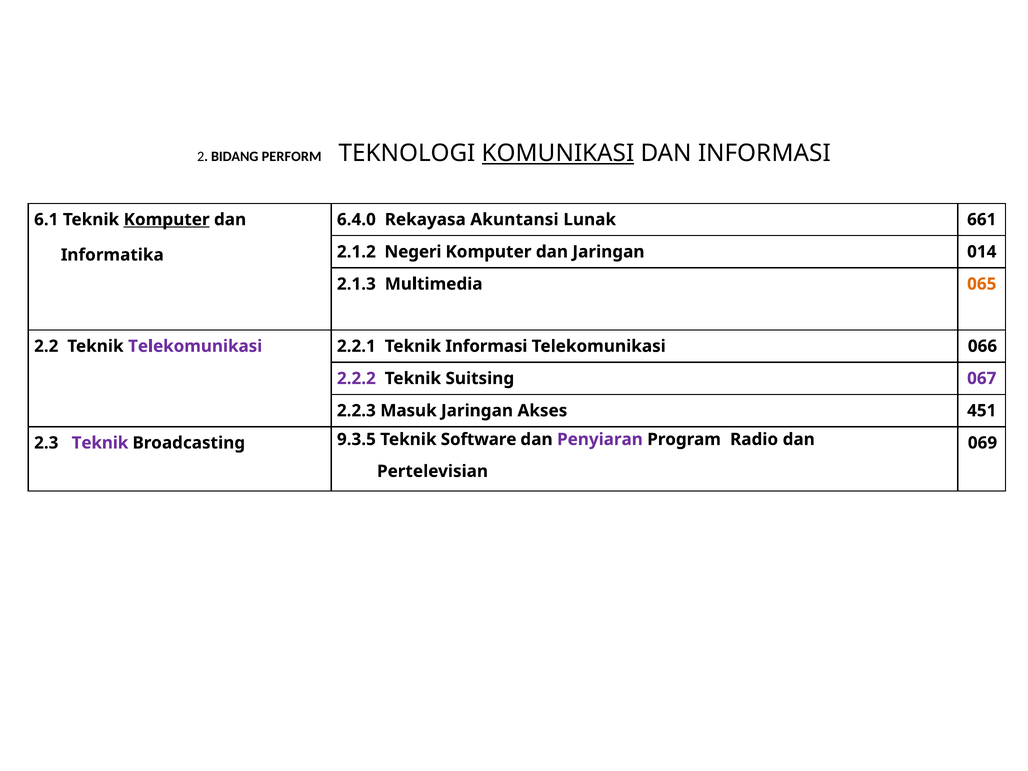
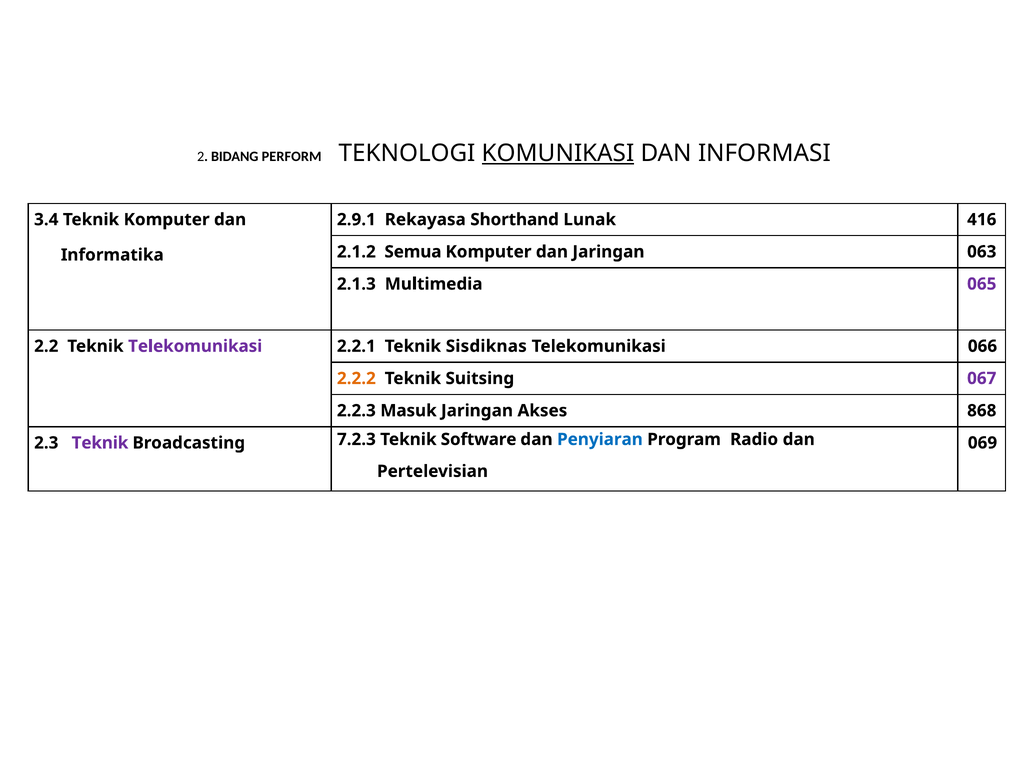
6.1: 6.1 -> 3.4 (46, 220)
Komputer underline: present -> none (167, 220)
6.4.0: 6.4.0 -> 2.9.1 (356, 220)
Akuntansi: Akuntansi -> Shorthand (515, 220)
661: 661 -> 416 (982, 220)
Negeri: Negeri -> Semua (413, 252)
014: 014 -> 063 (982, 252)
065 colour: orange -> purple (982, 284)
Teknik Informasi: Informasi -> Sisdiknas (486, 346)
2.2.2 colour: purple -> orange (356, 378)
451: 451 -> 868 (982, 411)
9.3.5: 9.3.5 -> 7.2.3 (356, 439)
Penyiaran colour: purple -> blue (600, 439)
